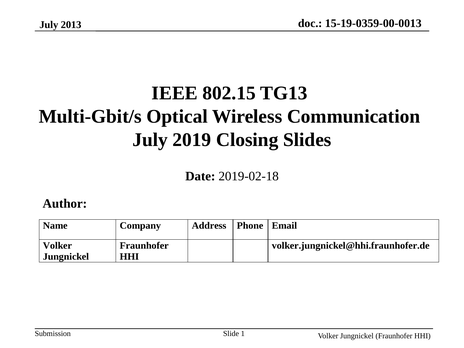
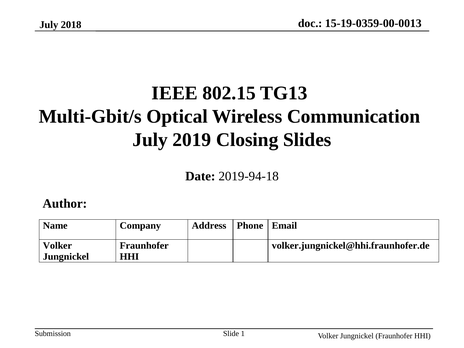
2013: 2013 -> 2018 (71, 25)
2019-02-18: 2019-02-18 -> 2019-94-18 (249, 176)
